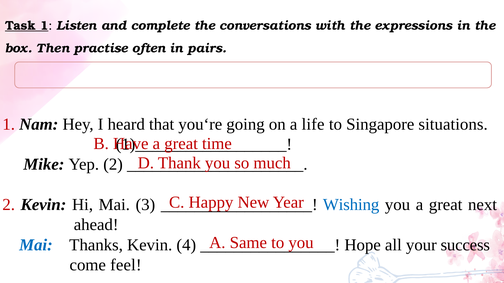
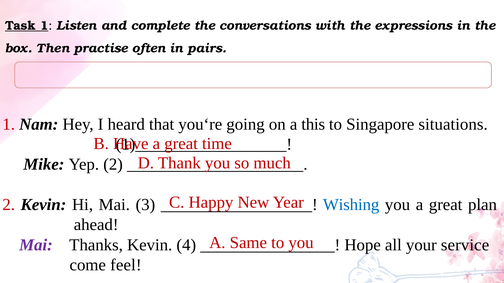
life: life -> this (313, 124)
next: next -> plan (483, 205)
Mai colour: blue -> purple (36, 245)
success: success -> service (465, 245)
